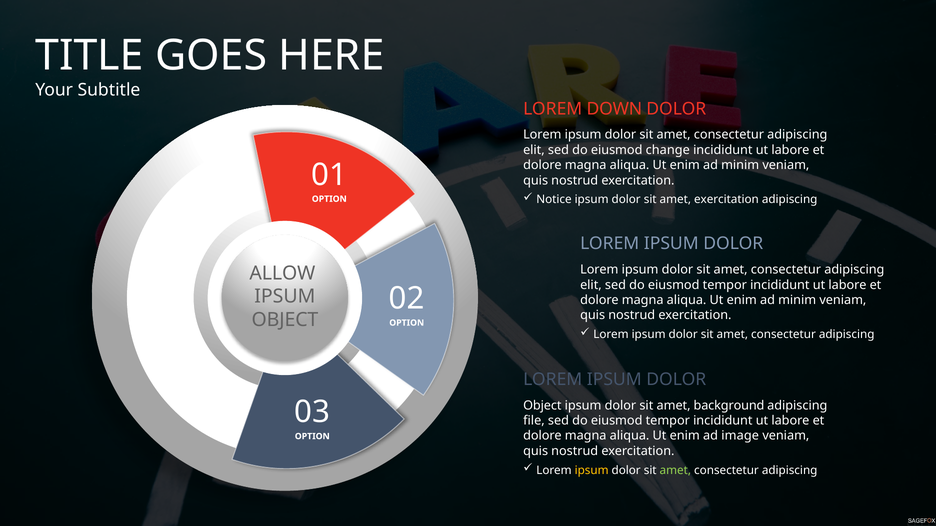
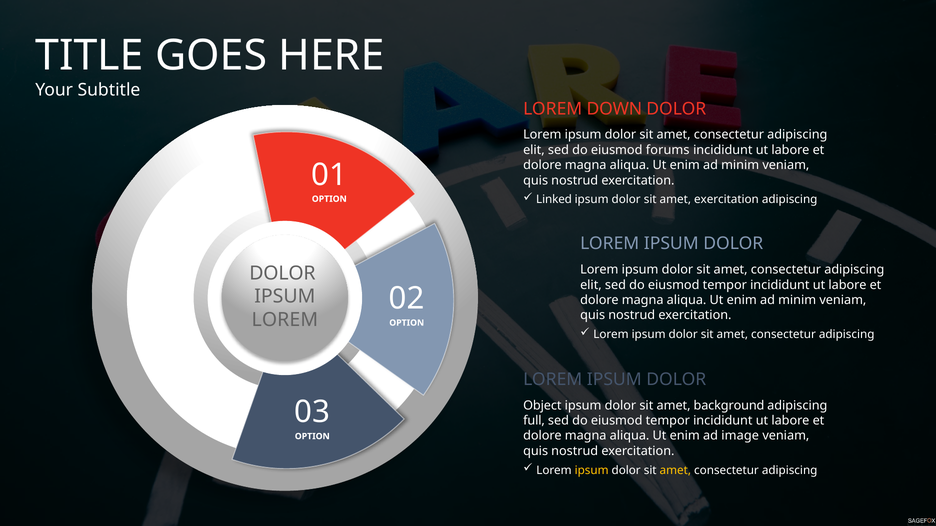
change: change -> forums (668, 150)
Notice: Notice -> Linked (554, 200)
ALLOW: ALLOW -> DOLOR (282, 273)
OBJECT: OBJECT -> LOREM (285, 320)
file: file -> full (534, 421)
amet colour: light green -> yellow (675, 471)
